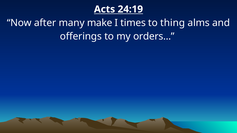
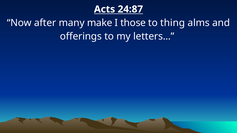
24:19: 24:19 -> 24:87 (130, 9)
times: times -> those (133, 23)
orders…: orders… -> letters… (154, 36)
